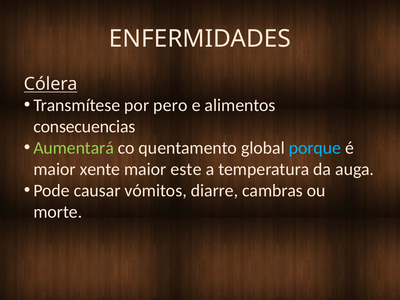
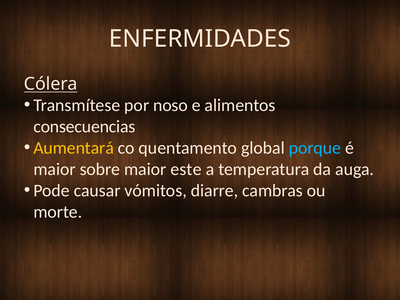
pero: pero -> noso (170, 105)
Aumentará colour: light green -> yellow (74, 148)
xente: xente -> sobre (100, 169)
